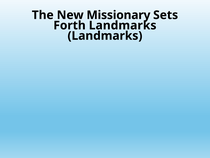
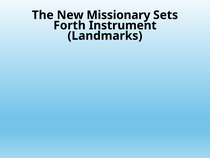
Forth Landmarks: Landmarks -> Instrument (123, 25)
